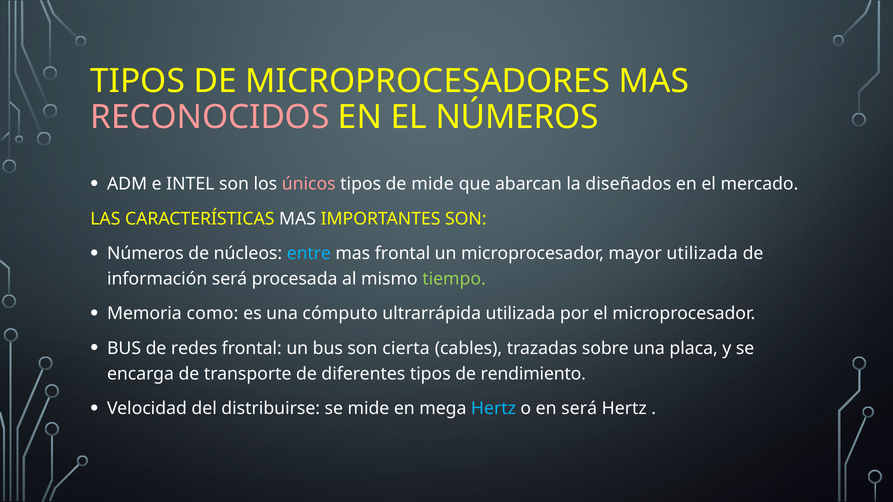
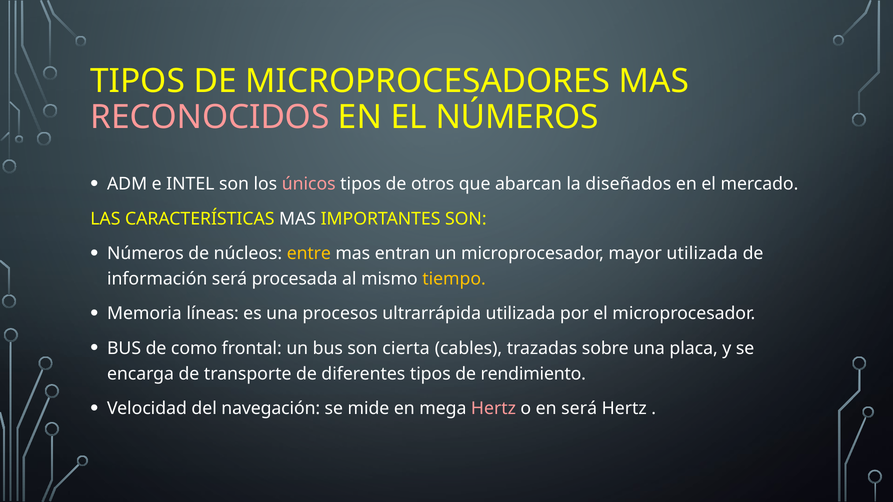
de mide: mide -> otros (433, 184)
entre colour: light blue -> yellow (309, 254)
mas frontal: frontal -> entran (402, 254)
tiempo colour: light green -> yellow (454, 279)
como: como -> líneas (213, 314)
cómputo: cómputo -> procesos (340, 314)
redes: redes -> como (194, 349)
distribuirse: distribuirse -> navegación (271, 409)
Hertz colour: light blue -> pink (493, 409)
